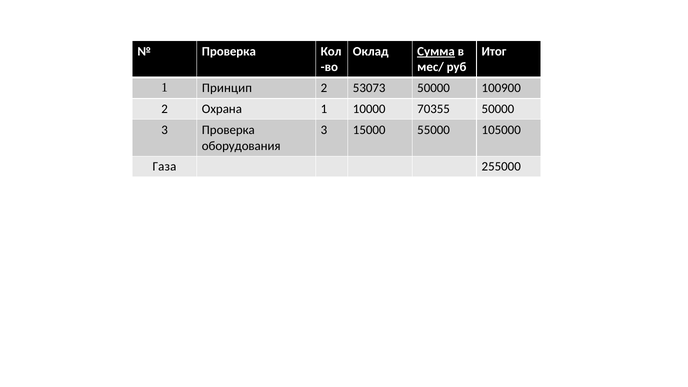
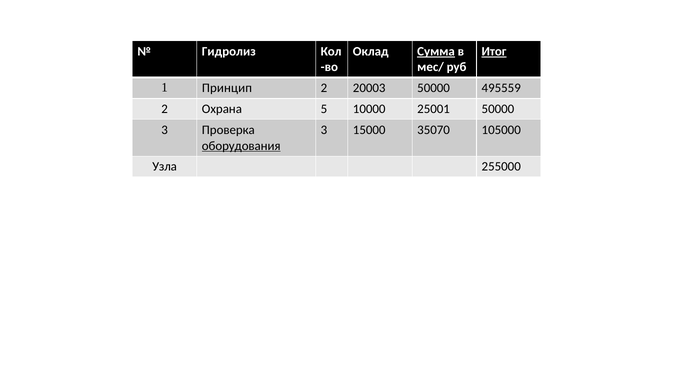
Проверка: Проверка -> Гидролиз (229, 51)
Итог underline: none -> present (494, 51)
53073: 53073 -> 20003 (369, 88)
100900: 100900 -> 495559 (501, 88)
Охрана 1: 1 -> 5 (324, 109)
70355: 70355 -> 25001 (434, 109)
55000: 55000 -> 35070 (434, 130)
оборудования underline: none -> present (241, 146)
Газа: Газа -> Узла (165, 167)
